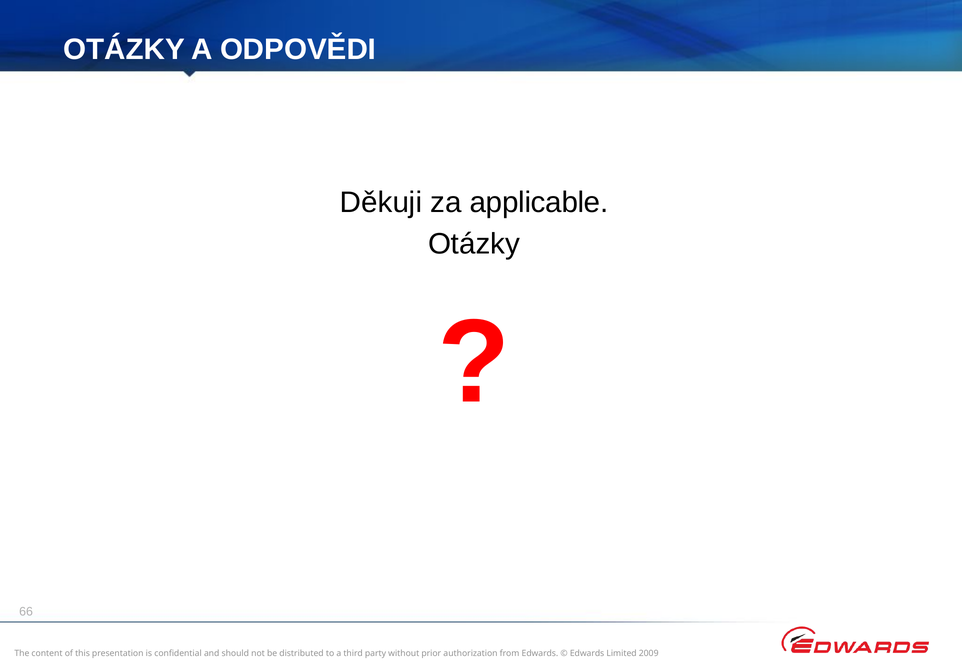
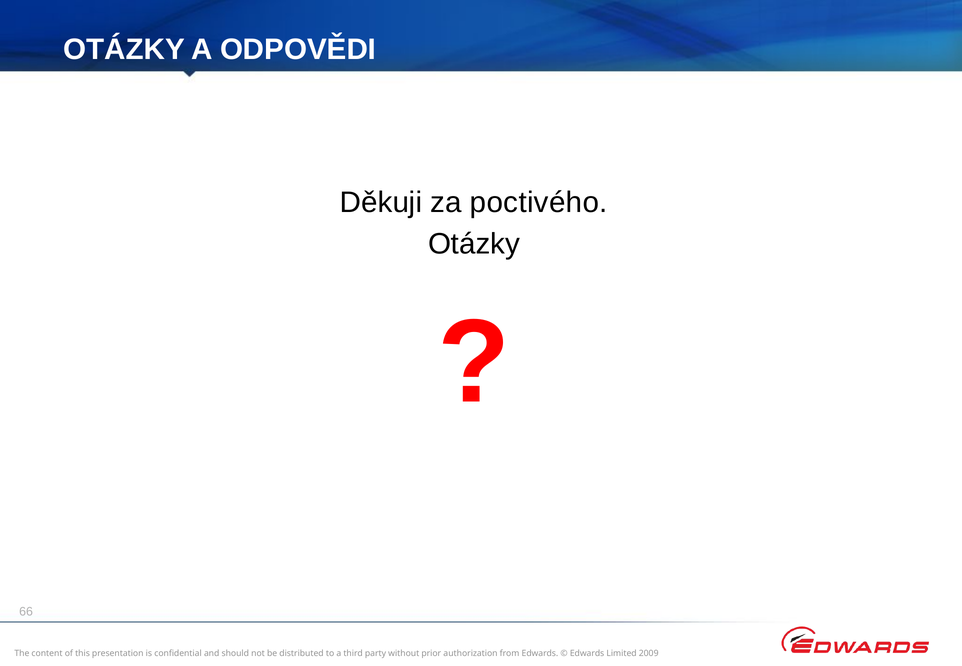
applicable: applicable -> poctivého (539, 202)
